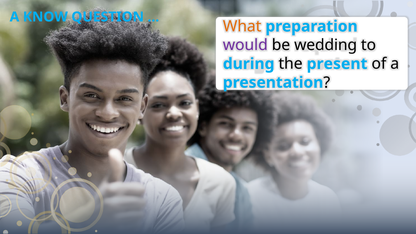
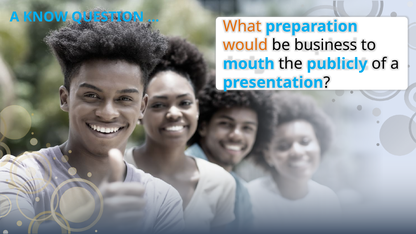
would colour: purple -> orange (245, 45)
wedding: wedding -> business (326, 45)
during: during -> mouth (249, 64)
present: present -> publicly (337, 64)
